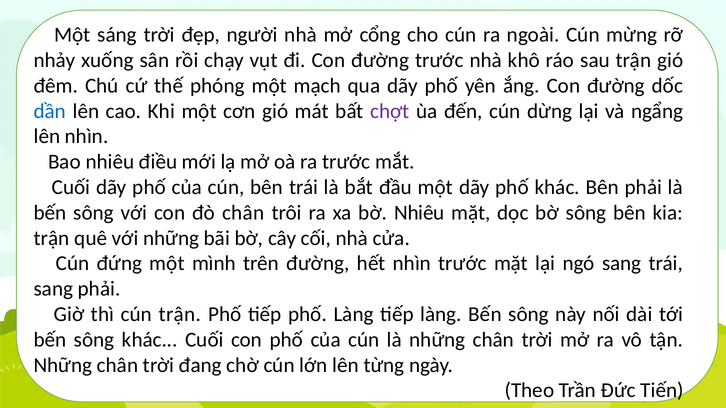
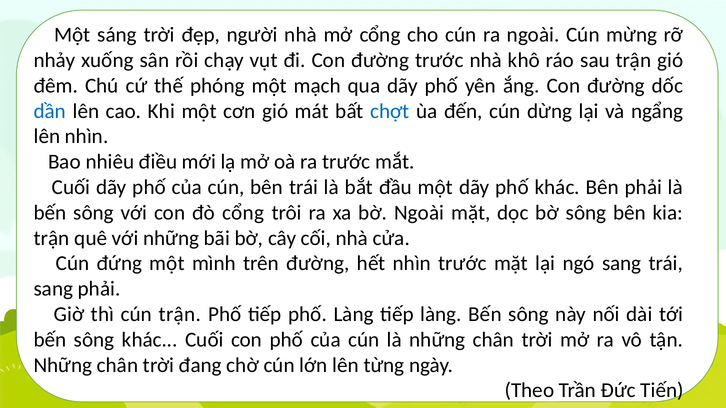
chợt colour: purple -> blue (390, 111)
đò chân: chân -> cổng (243, 213)
bờ Nhiêu: Nhiêu -> Ngoài (419, 213)
